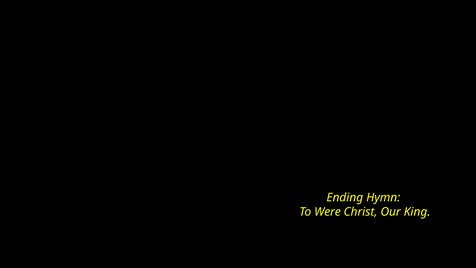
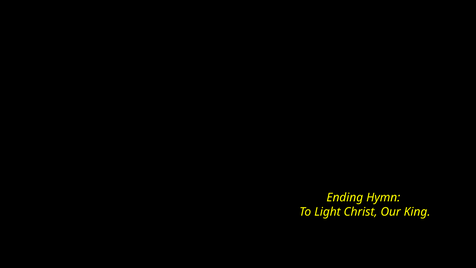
Were: Were -> Light (327, 212)
